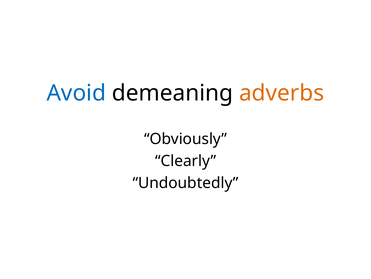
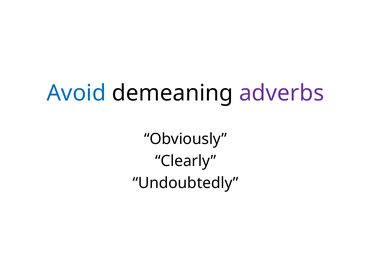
adverbs colour: orange -> purple (282, 93)
